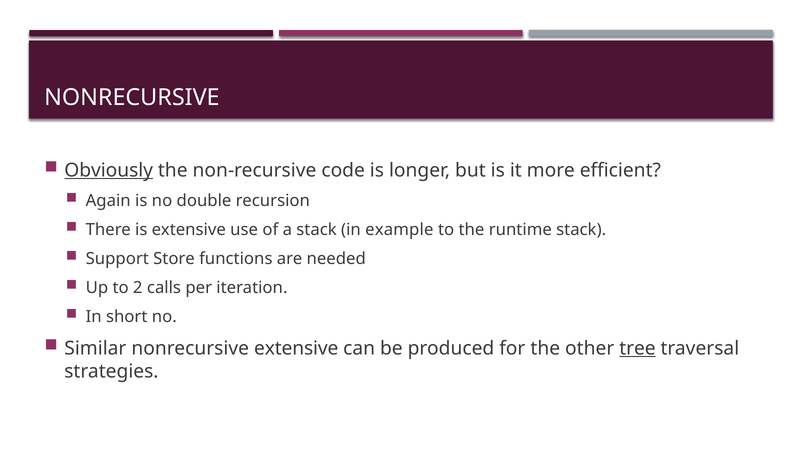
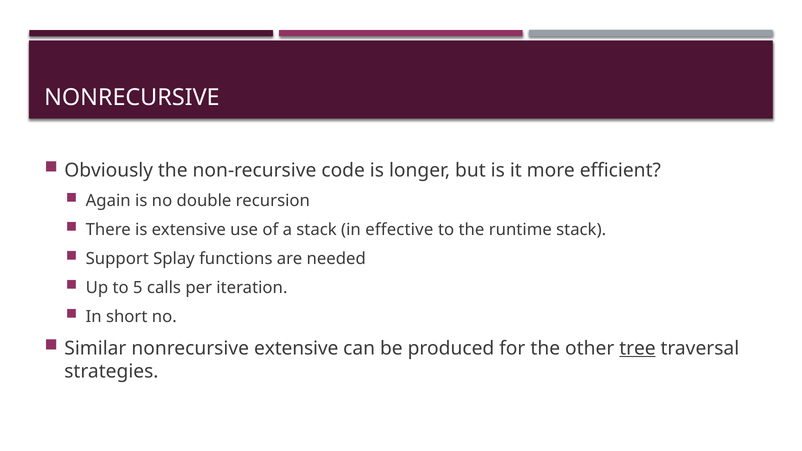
Obviously underline: present -> none (109, 170)
example: example -> effective (399, 230)
Store: Store -> Splay (174, 259)
2: 2 -> 5 (138, 288)
